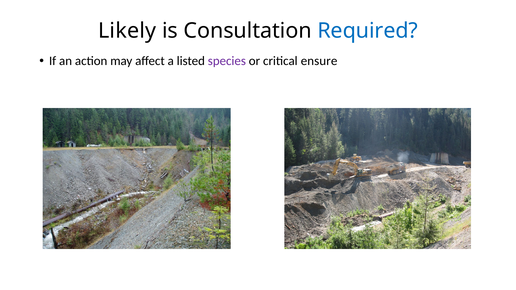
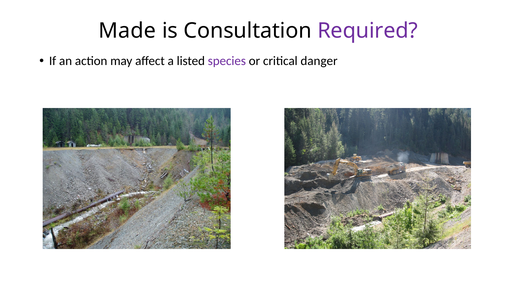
Likely: Likely -> Made (127, 31)
Required colour: blue -> purple (368, 31)
ensure: ensure -> danger (319, 61)
